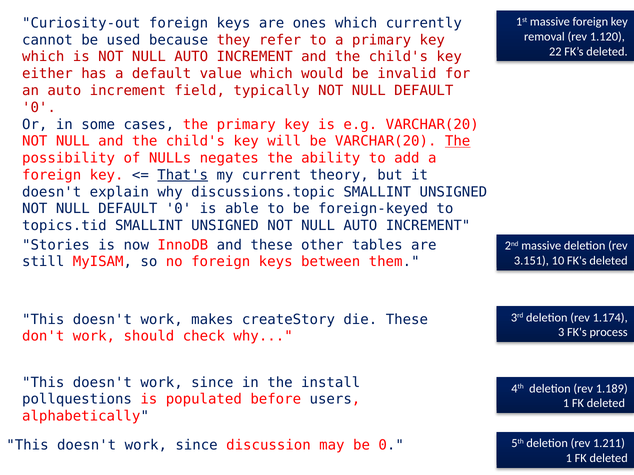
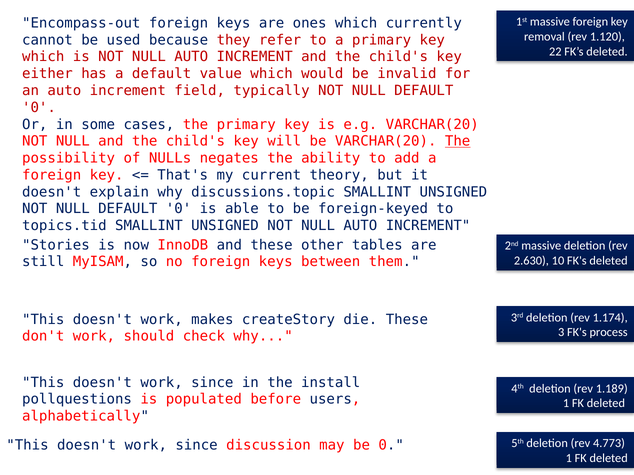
Curiosity-out: Curiosity-out -> Encompass-out (81, 23)
That's underline: present -> none (183, 175)
3.151: 3.151 -> 2.630 (531, 261)
1.211: 1.211 -> 4.773 (609, 444)
